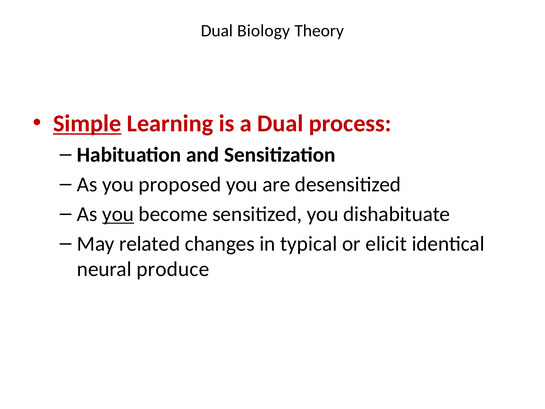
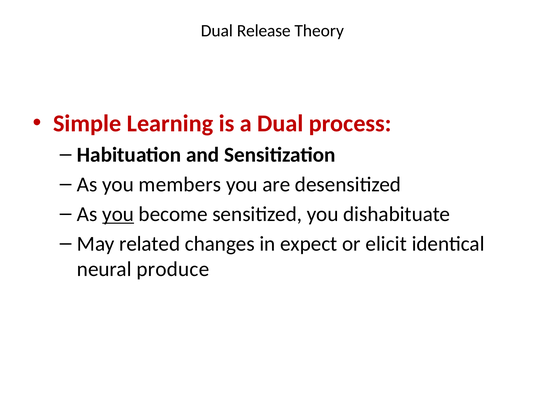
Biology: Biology -> Release (264, 31)
Simple underline: present -> none (87, 123)
proposed: proposed -> members (180, 184)
typical: typical -> expect (309, 244)
